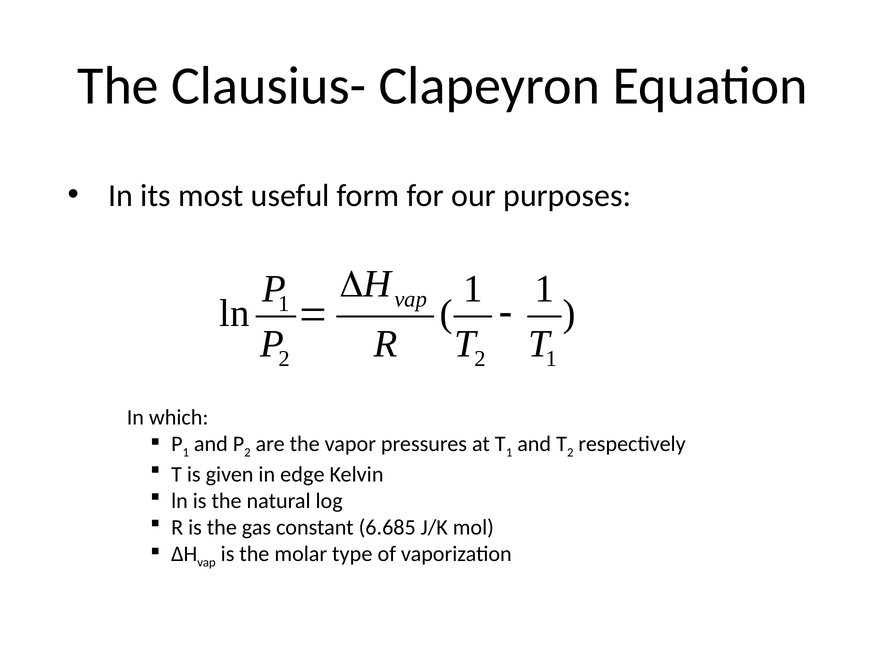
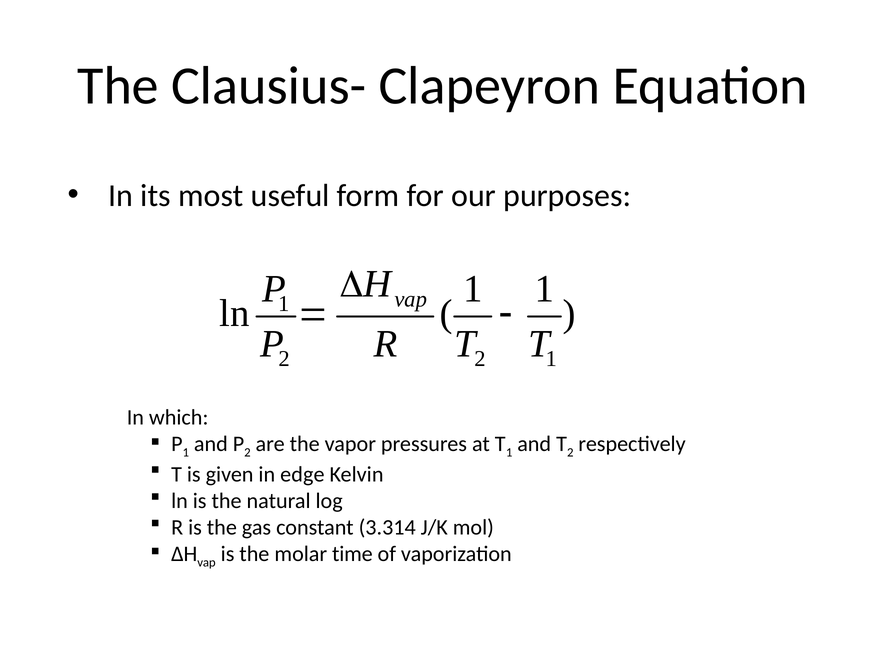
6.685: 6.685 -> 3.314 (387, 528)
type: type -> time (352, 554)
